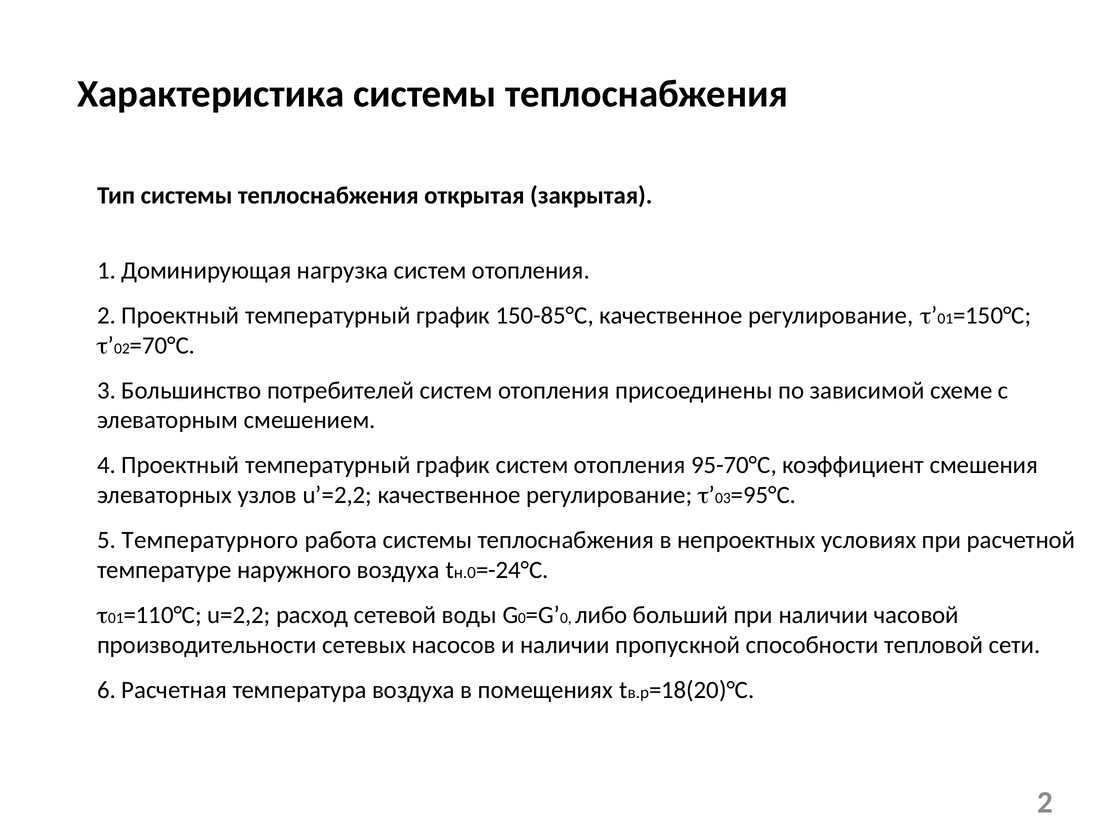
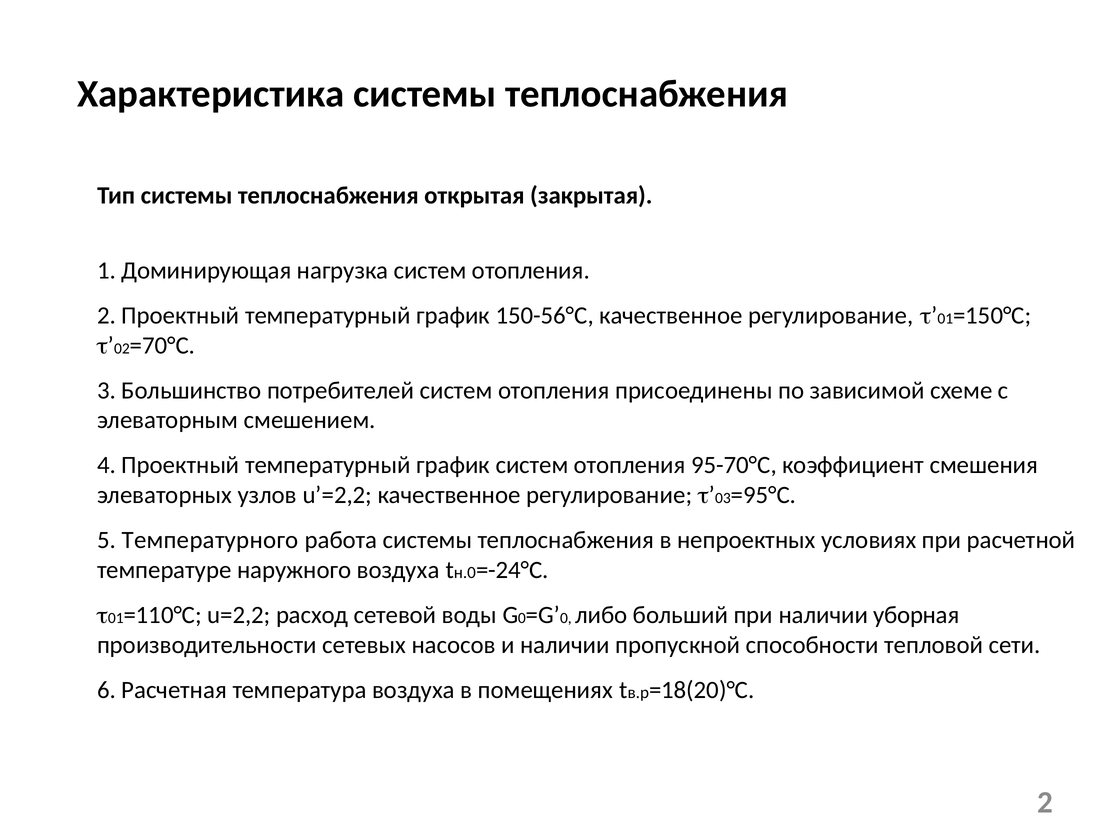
150-85°С: 150-85°С -> 150-56°С (545, 315)
часовой: часовой -> уборная (916, 615)
